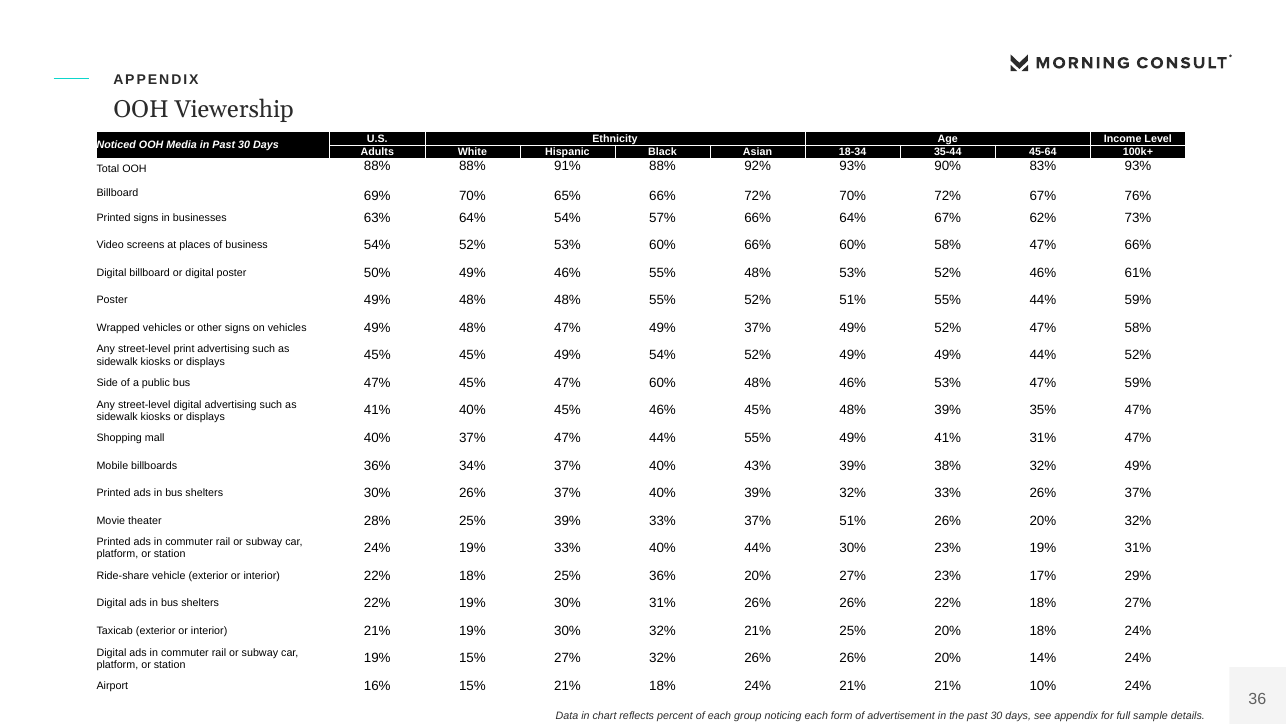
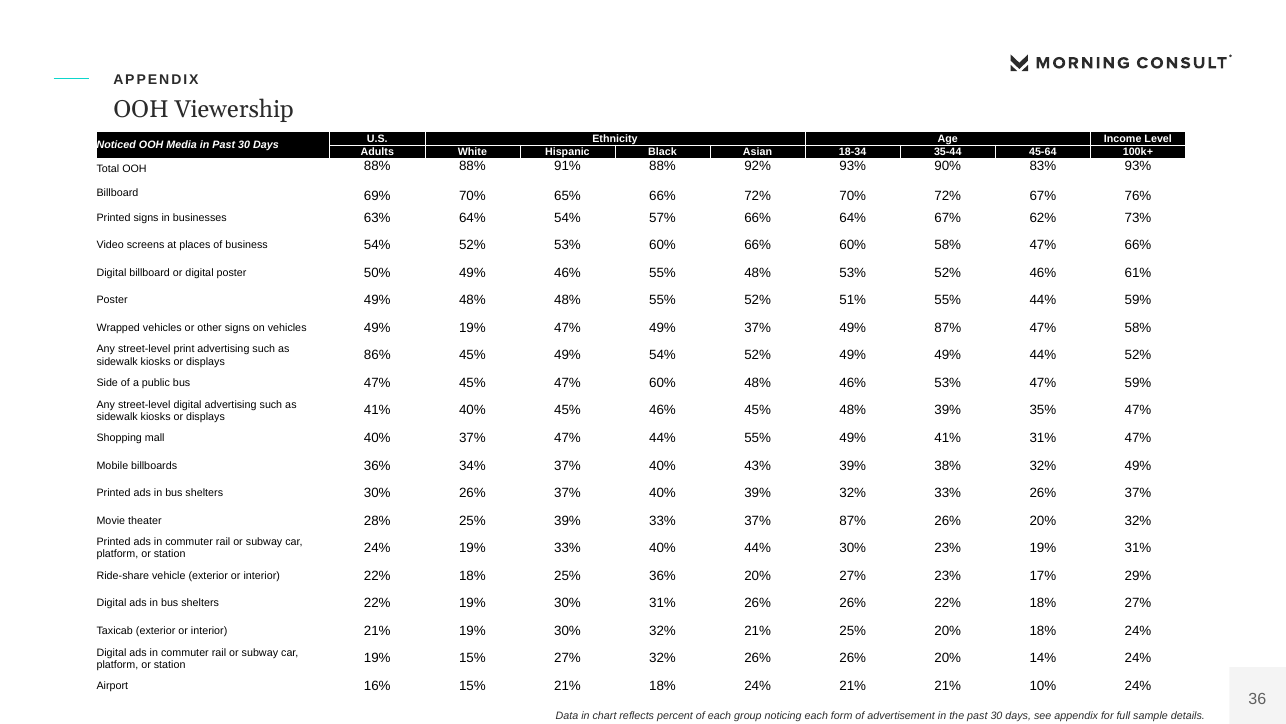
vehicles 49% 48%: 48% -> 19% (472, 328)
49% 52%: 52% -> 87% (948, 328)
displays 45%: 45% -> 86% (377, 355)
37% 51%: 51% -> 87% (853, 520)
